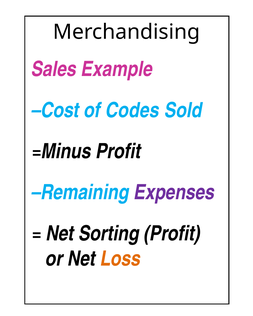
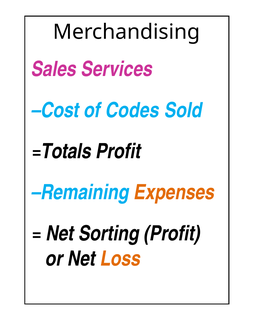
Example: Example -> Services (117, 69)
=Minus: =Minus -> =Totals (61, 151)
Expenses colour: purple -> orange (174, 193)
